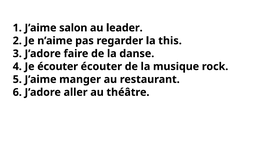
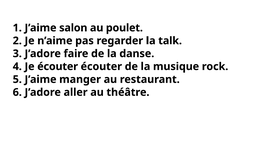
leader: leader -> poulet (124, 28)
this: this -> talk (170, 41)
